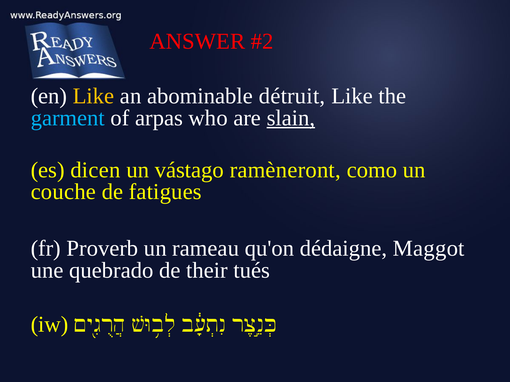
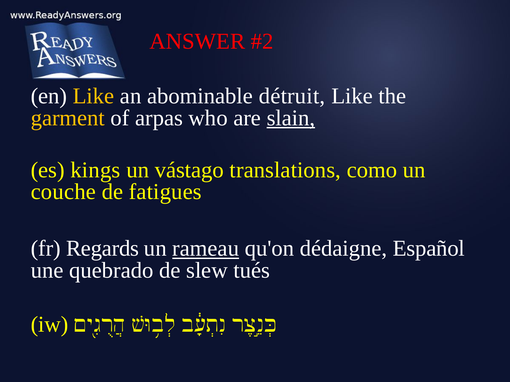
garment colour: light blue -> yellow (68, 118)
dicen: dicen -> kings (95, 170)
ramèneront: ramèneront -> translations (285, 170)
Proverb: Proverb -> Regards (103, 249)
rameau underline: none -> present (206, 249)
Maggot: Maggot -> Español (429, 249)
their: their -> slew (207, 271)
